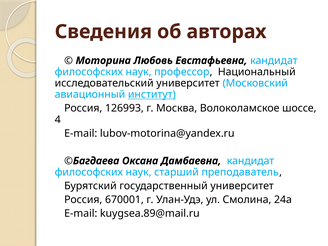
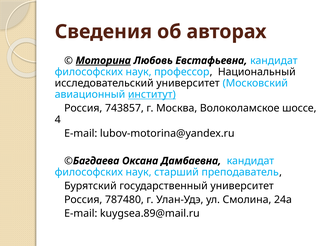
Моторина underline: none -> present (103, 61)
126993: 126993 -> 743857 (124, 108)
670001: 670001 -> 787480 (124, 200)
